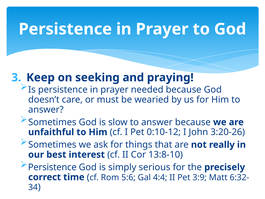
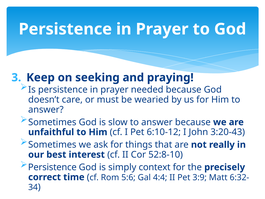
0:10-12: 0:10-12 -> 6:10-12 (164, 132)
3:20-26: 3:20-26 -> 3:20-43 (228, 132)
13:8-10: 13:8-10 -> 52:8-10 (166, 154)
serious: serious -> context (155, 167)
